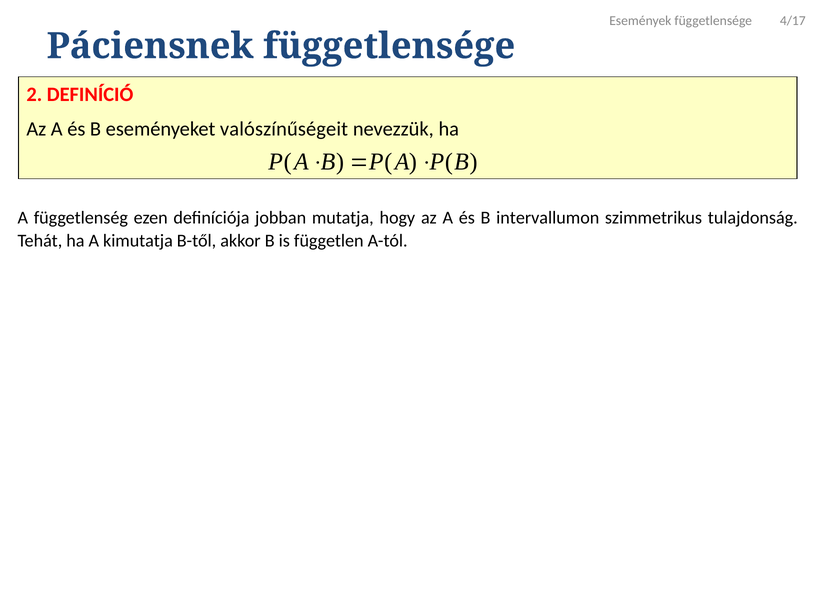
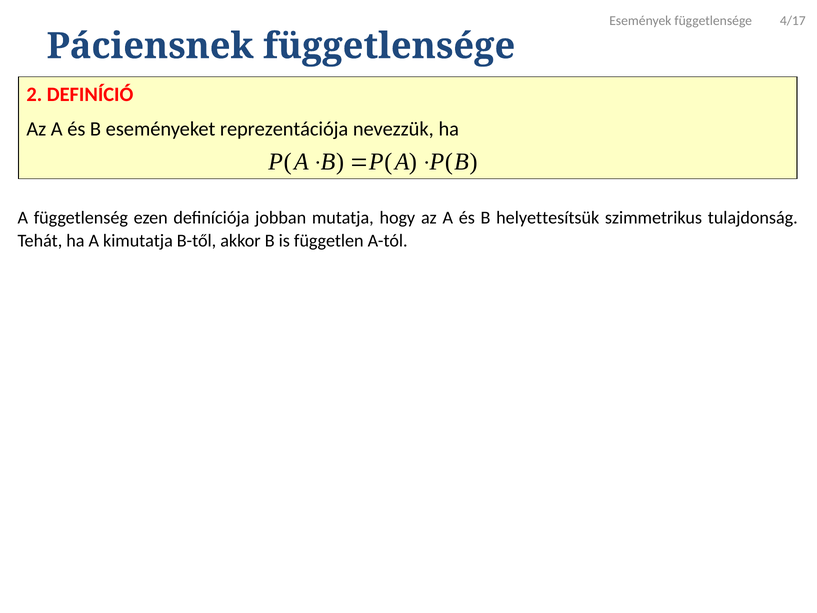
valószínűségeit: valószínűségeit -> reprezentációja (284, 129)
intervallumon: intervallumon -> helyettesítsük (548, 218)
